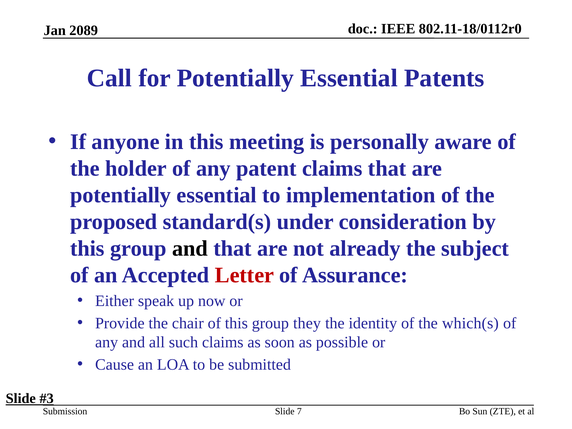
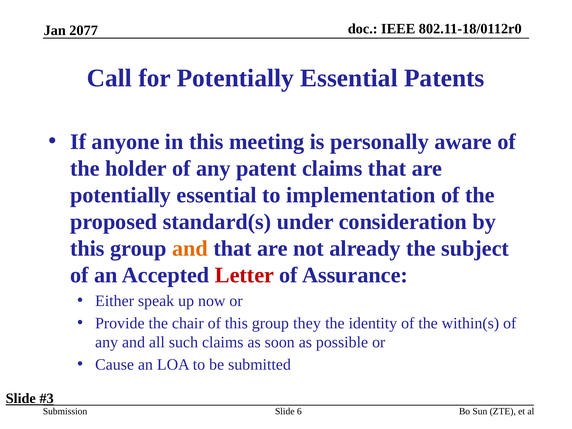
2089: 2089 -> 2077 (84, 31)
and colour: black -> orange (190, 249)
which(s: which(s -> within(s (470, 323)
7: 7 -> 6 (299, 411)
